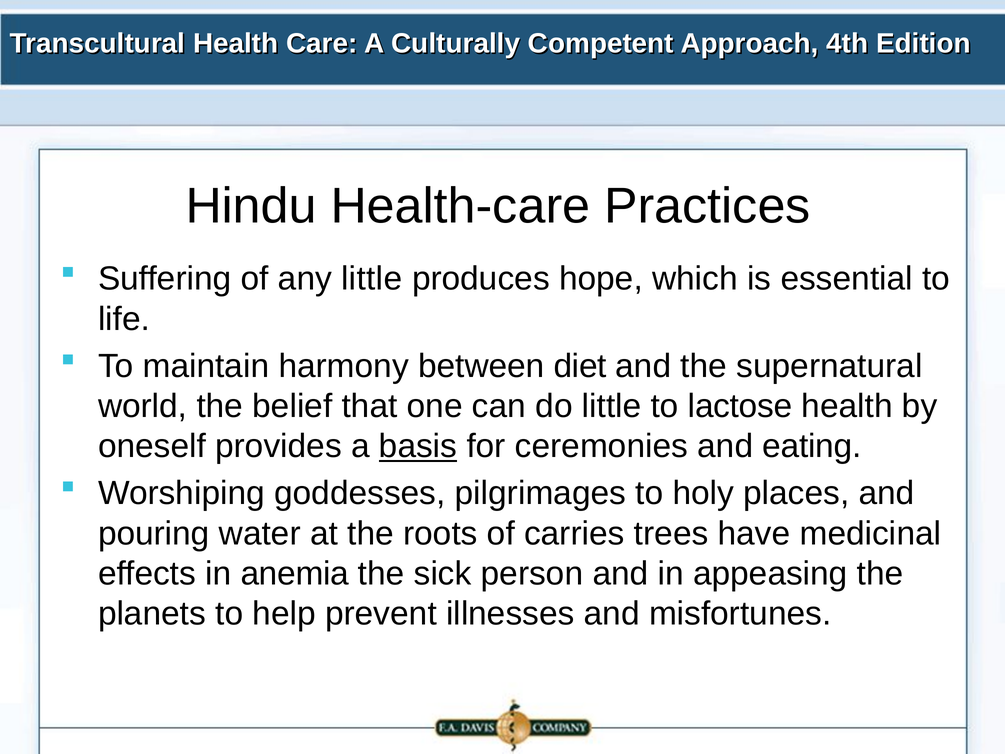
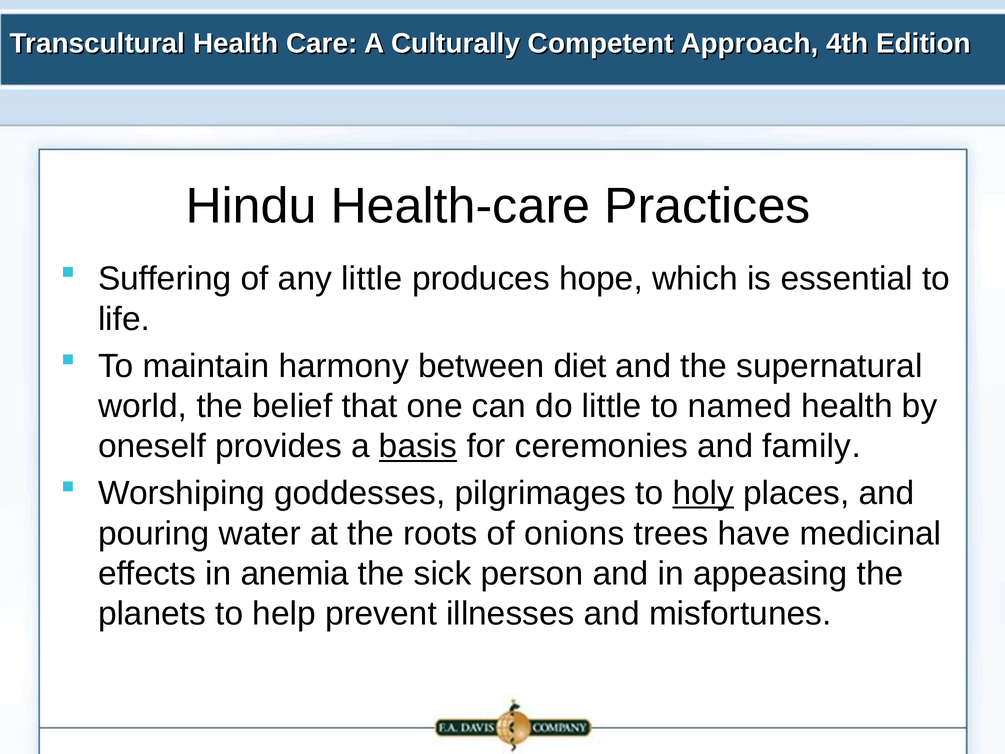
lactose: lactose -> named (740, 406)
eating: eating -> family (812, 446)
holy underline: none -> present (703, 493)
carries: carries -> onions (574, 533)
